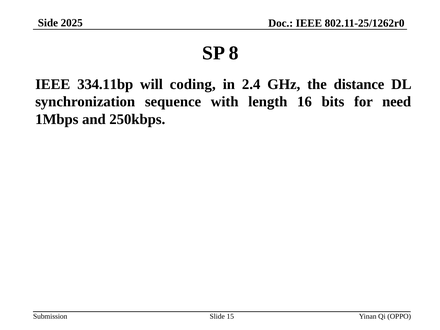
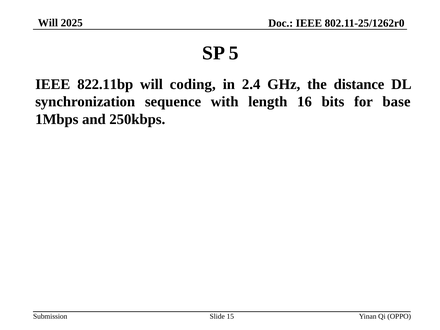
Side: Side -> Will (48, 23)
8: 8 -> 5 (234, 53)
334.11bp: 334.11bp -> 822.11bp (105, 84)
need: need -> base (397, 102)
